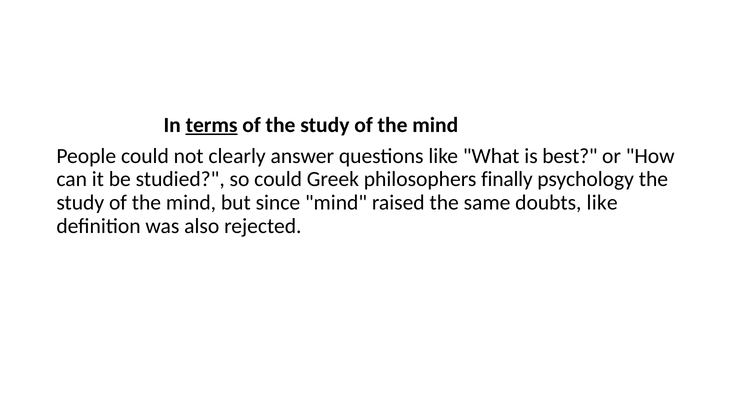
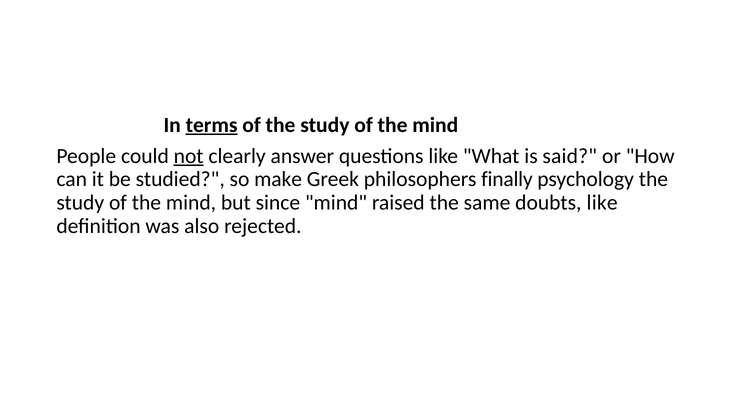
not underline: none -> present (189, 156)
best: best -> said (570, 156)
so could: could -> make (278, 179)
